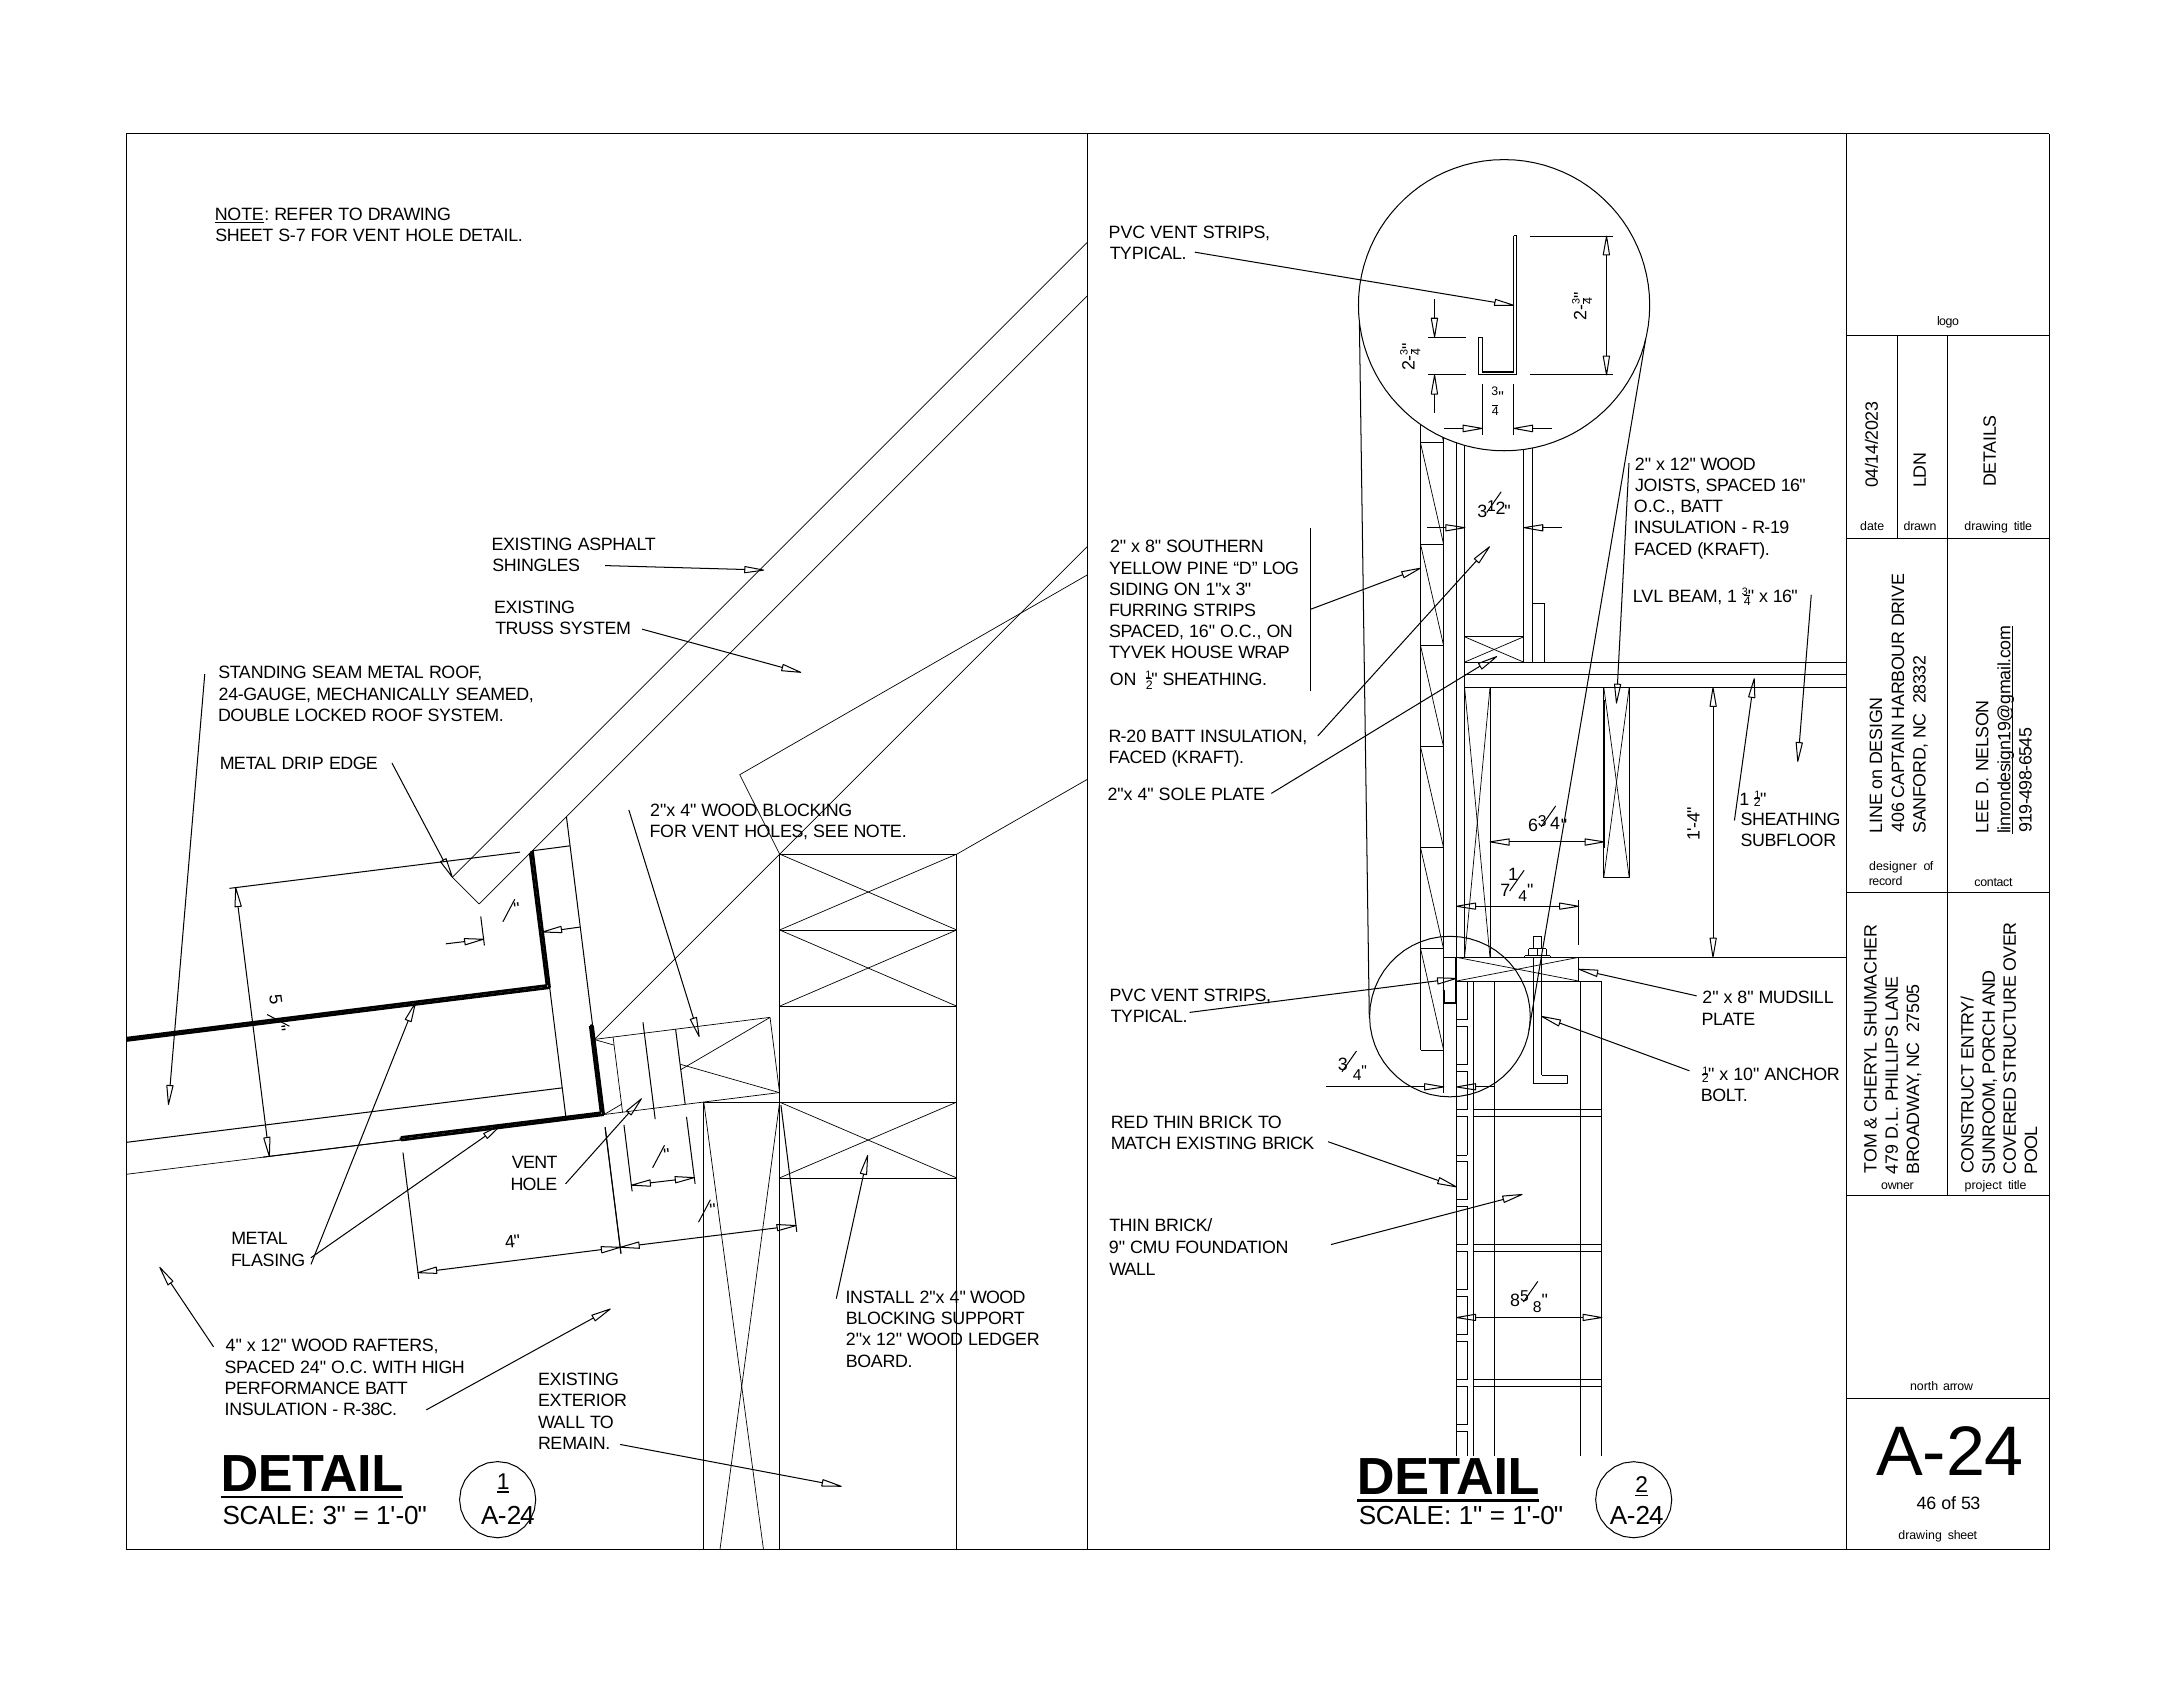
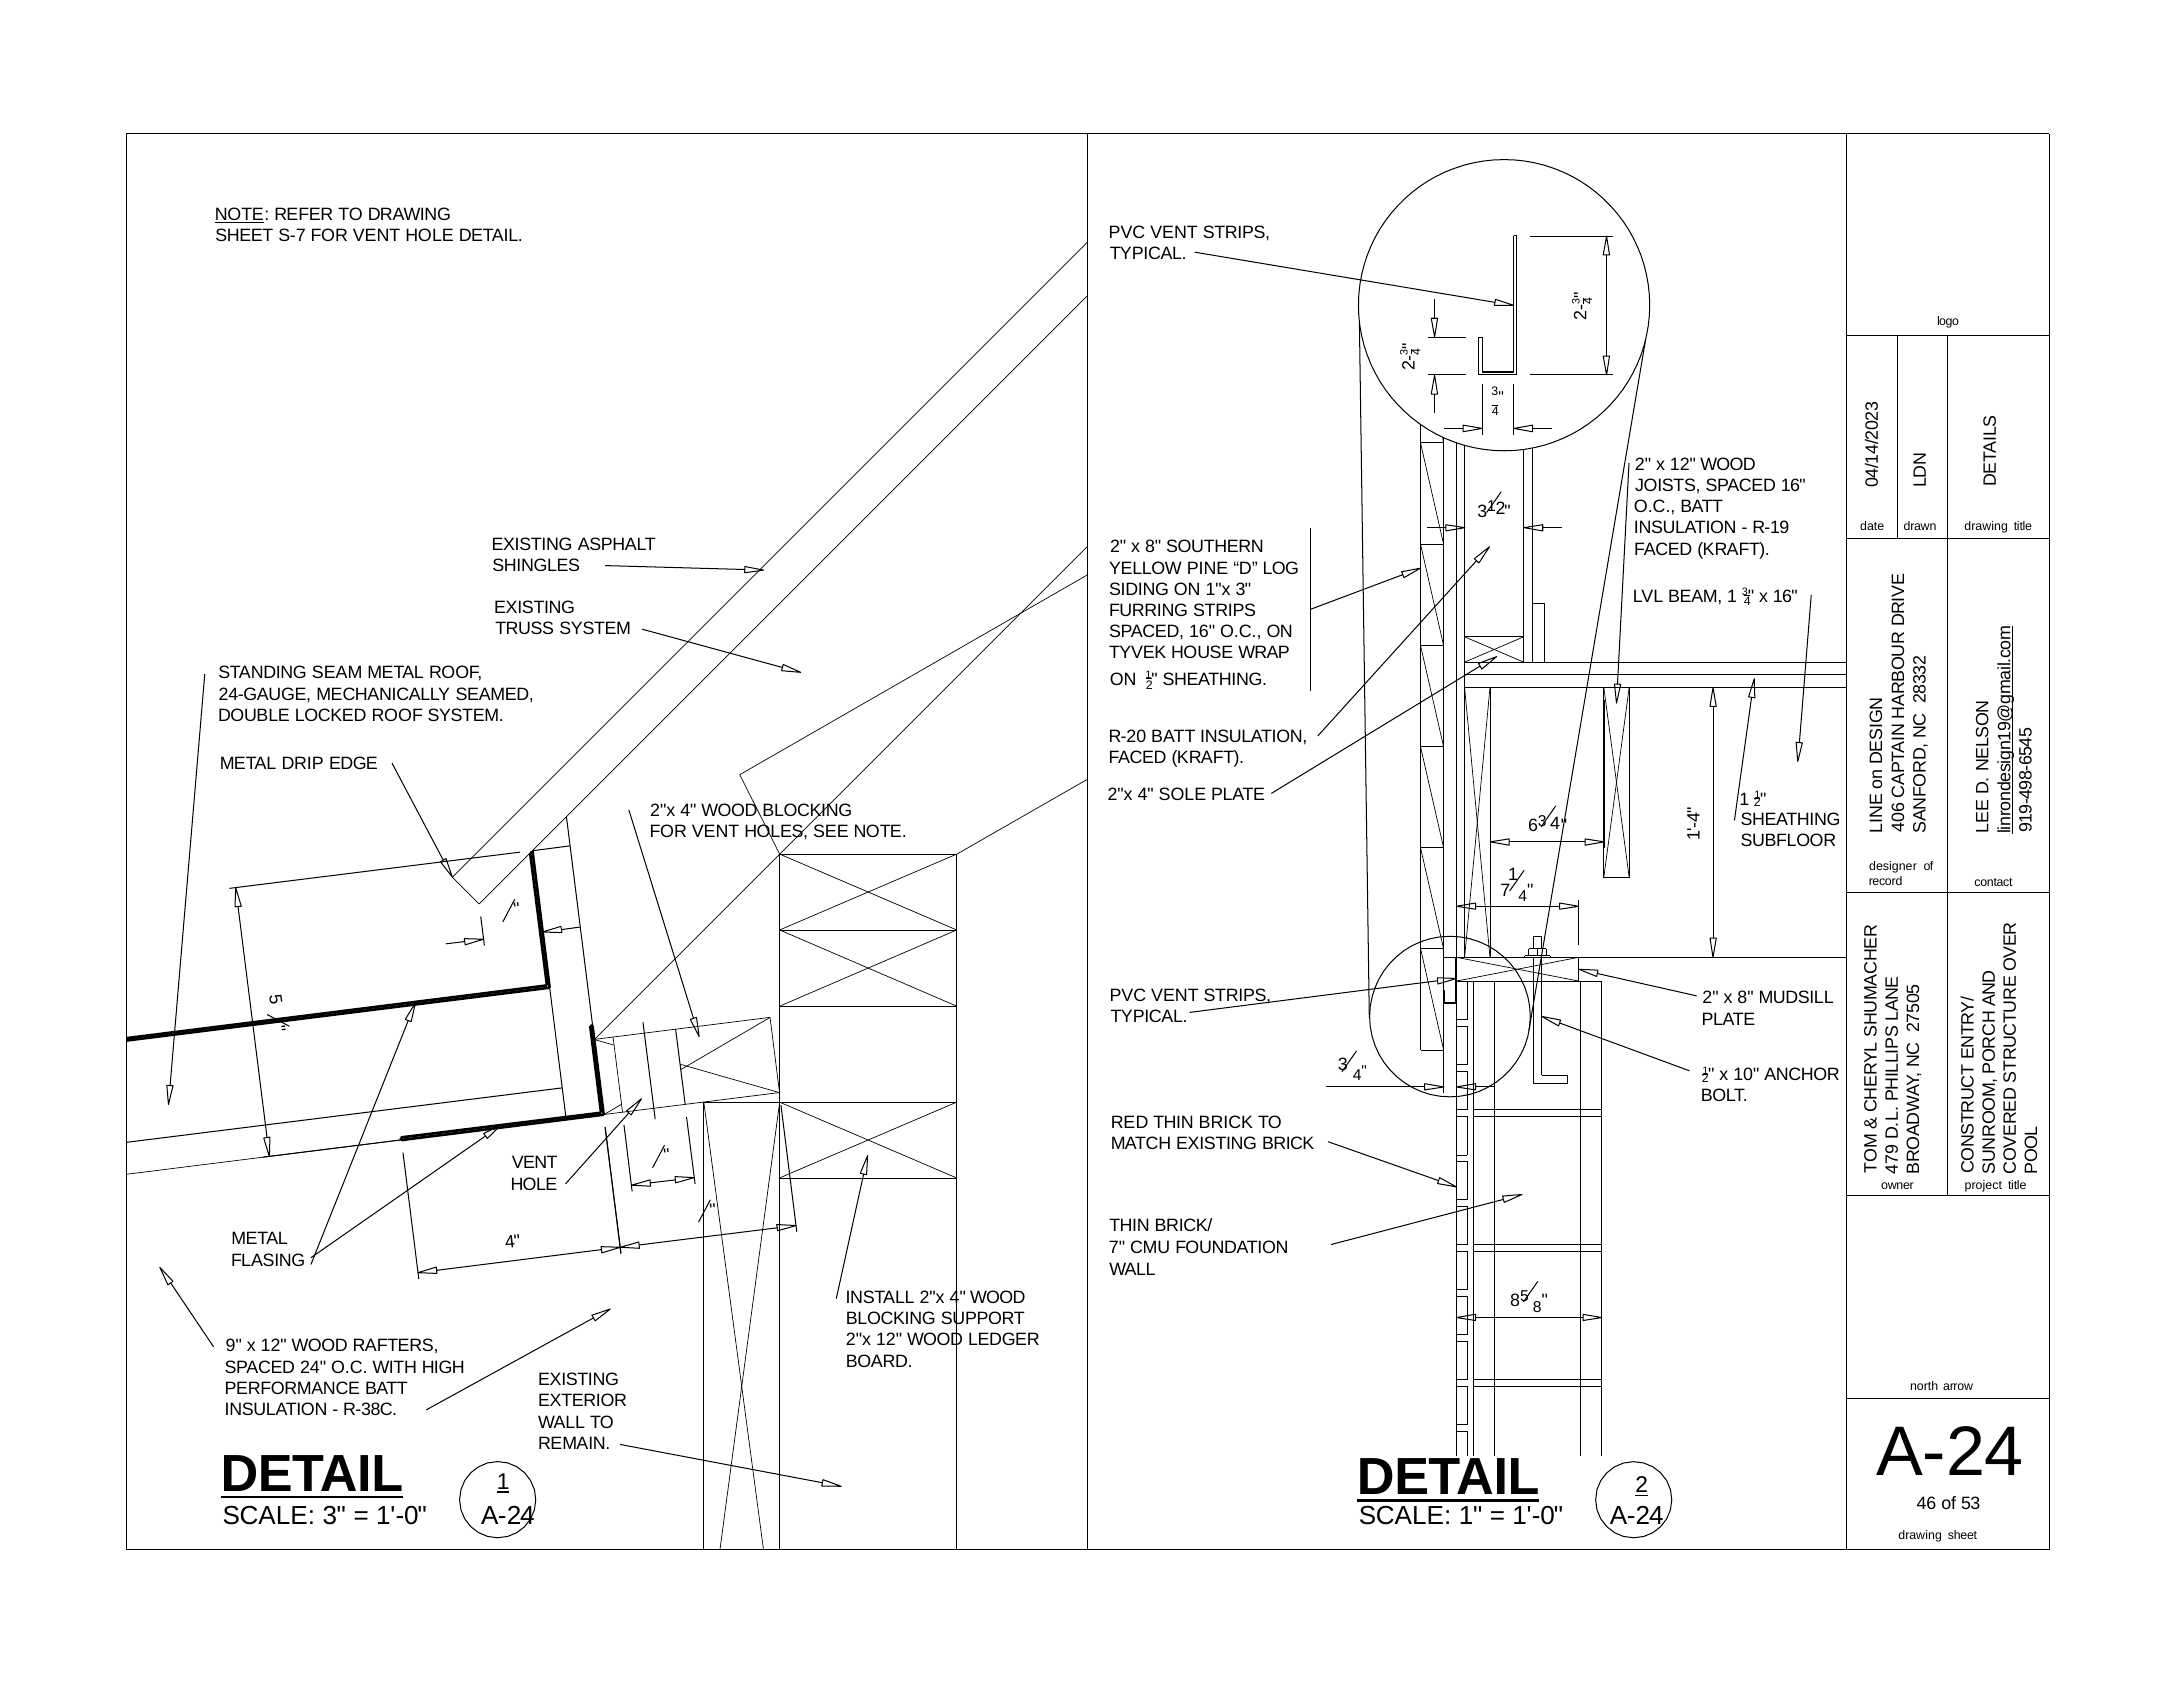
9: 9 -> 7 (1117, 1248)
4: 4 -> 9 (234, 1346)
